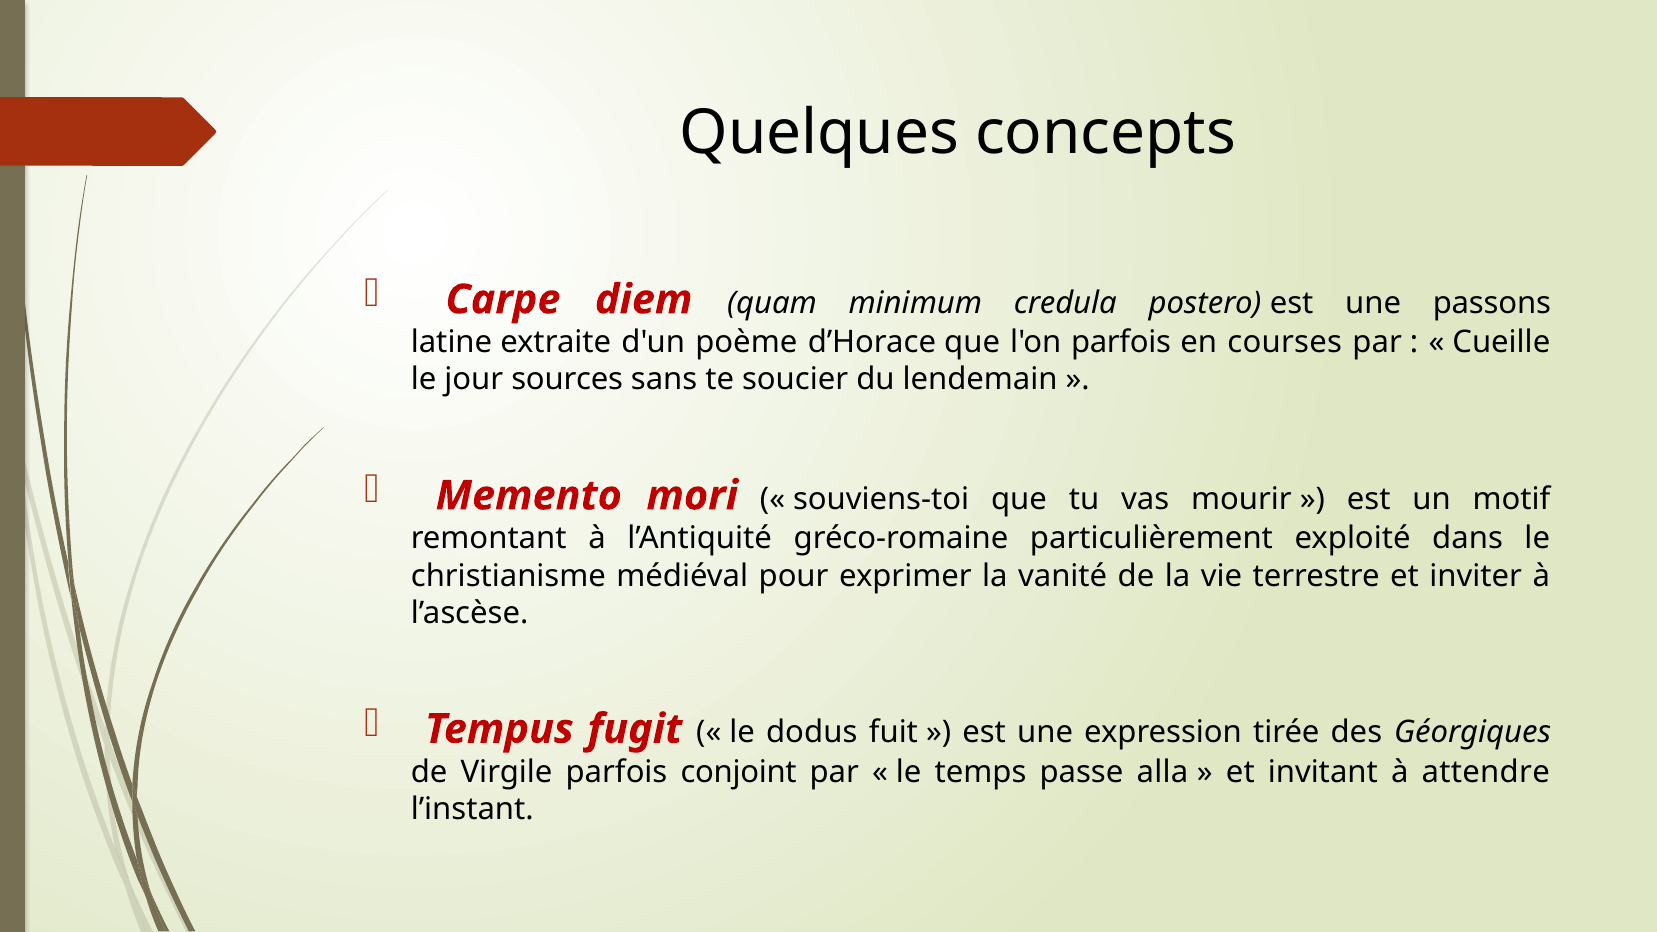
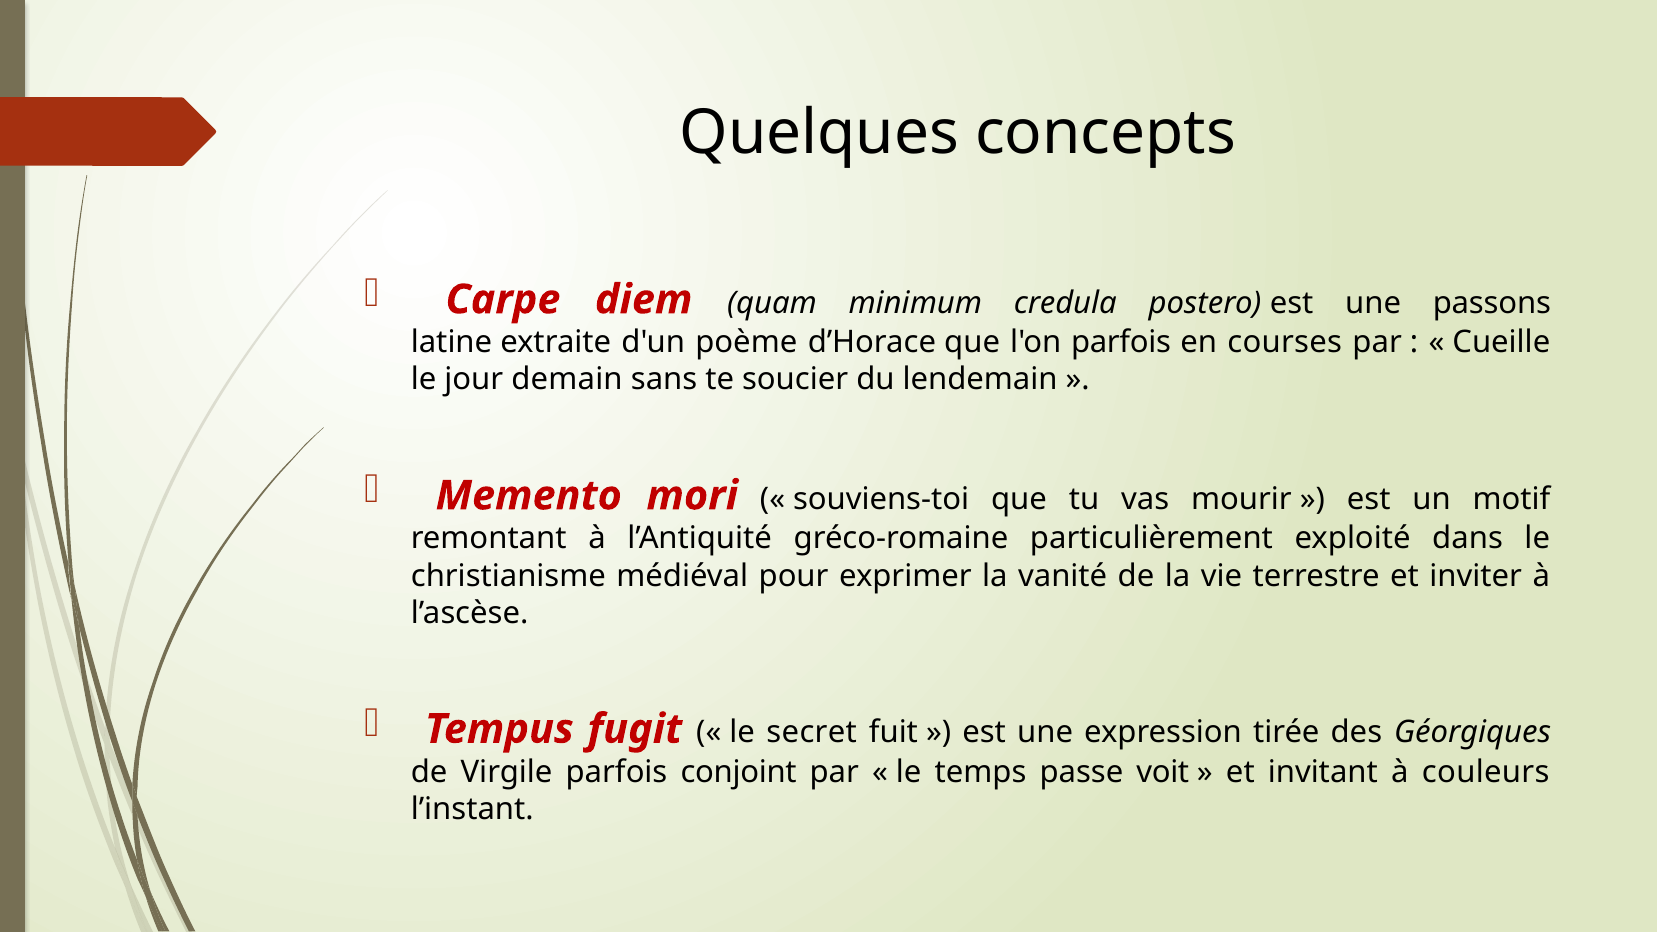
sources: sources -> demain (567, 380)
dodus: dodus -> secret (812, 733)
alla: alla -> voit (1163, 772)
attendre: attendre -> couleurs (1486, 772)
